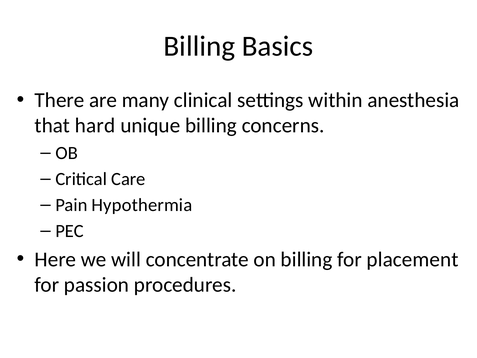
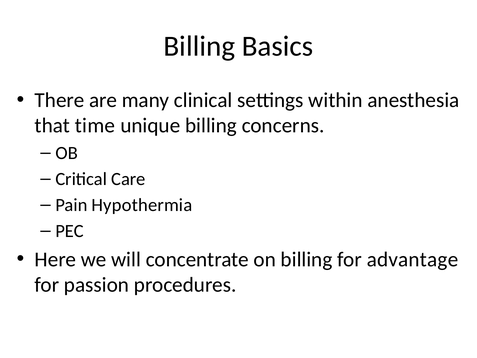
hard: hard -> time (95, 126)
placement: placement -> advantage (412, 259)
